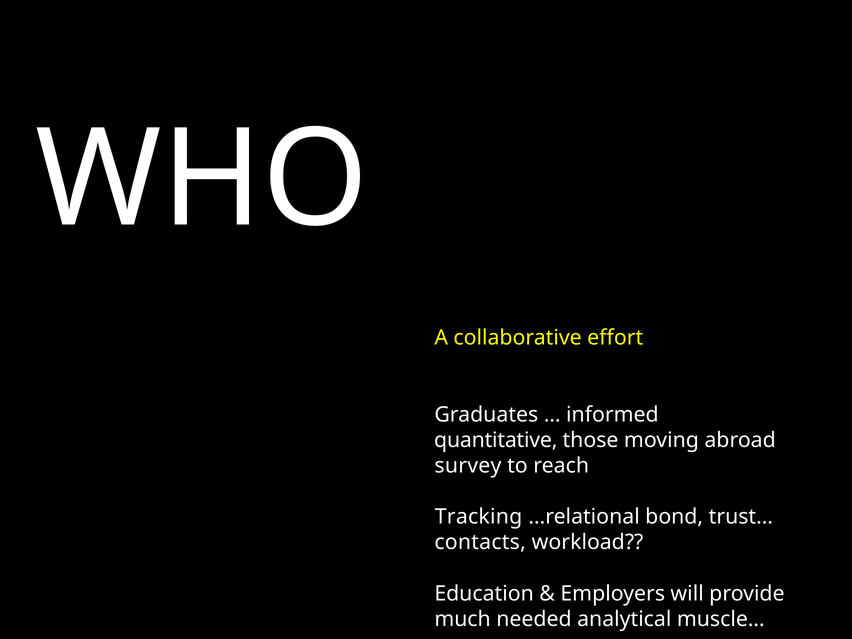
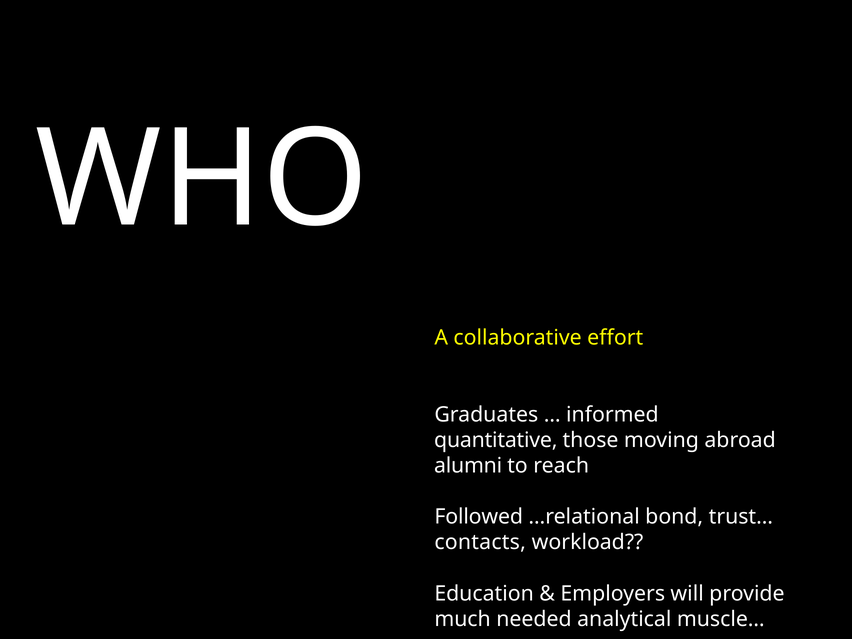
survey: survey -> alumni (468, 466)
Tracking: Tracking -> Followed (479, 517)
